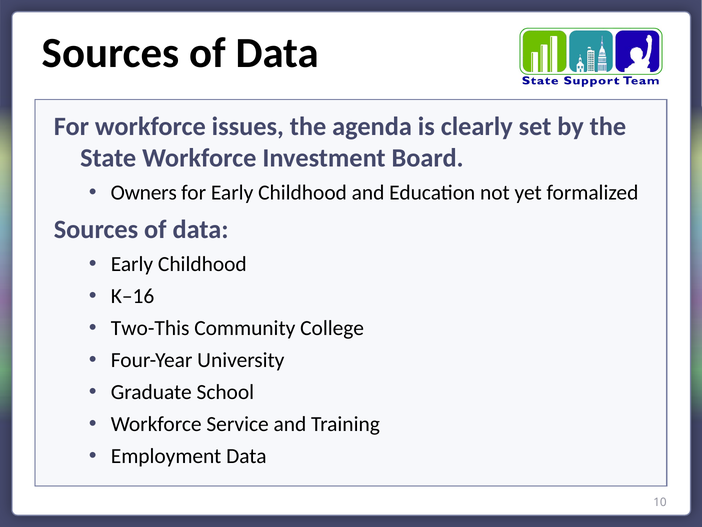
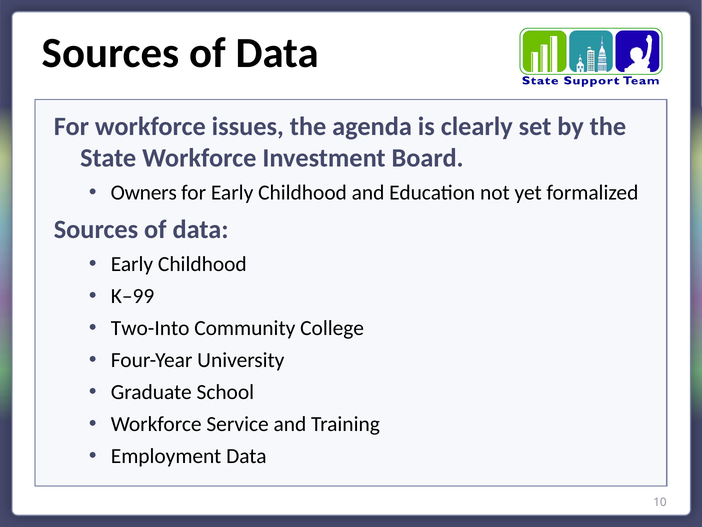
K–16: K–16 -> K–99 (133, 296)
Two-This: Two-This -> Two-Into (150, 328)
